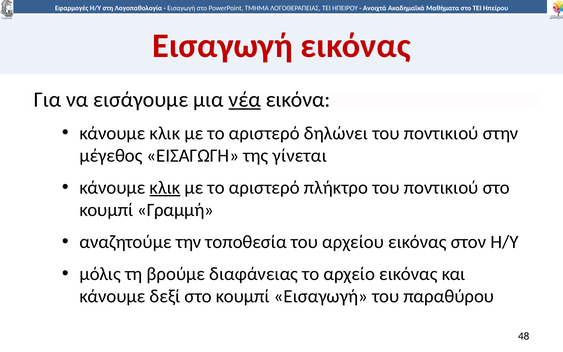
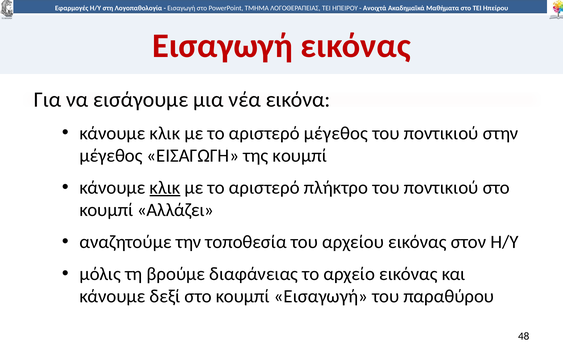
νέα underline: present -> none (245, 100)
αριστερό δηλώνει: δηλώνει -> μέγεθος (336, 133)
της γίνεται: γίνεται -> κουμπί (300, 156)
Γραμμή: Γραμμή -> Αλλάζει (176, 210)
